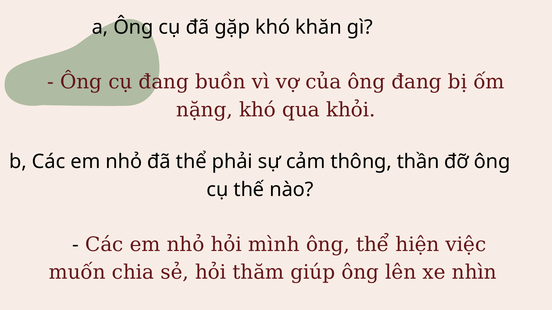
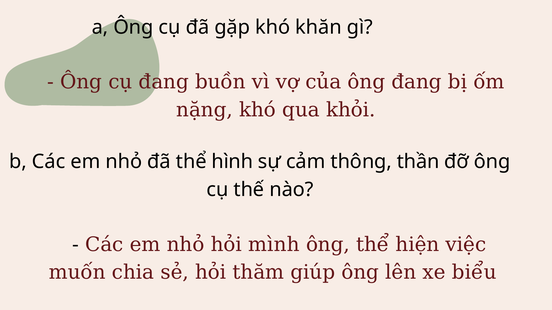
phải: phải -> hình (232, 162)
nhìn: nhìn -> biểu (474, 273)
